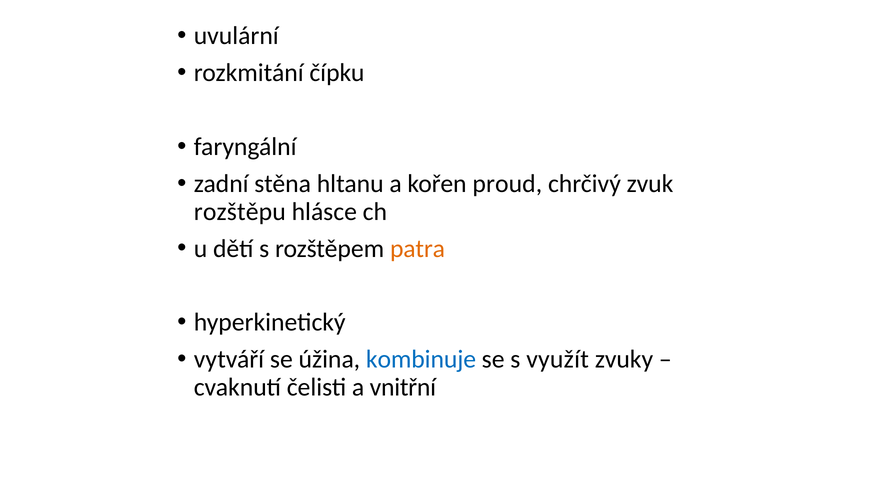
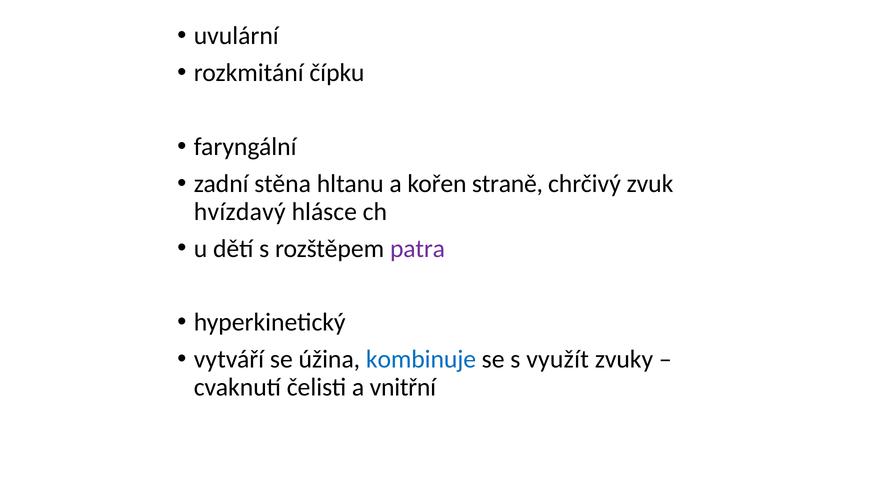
proud: proud -> straně (507, 184)
rozštěpu: rozštěpu -> hvízdavý (240, 211)
patra colour: orange -> purple (417, 248)
